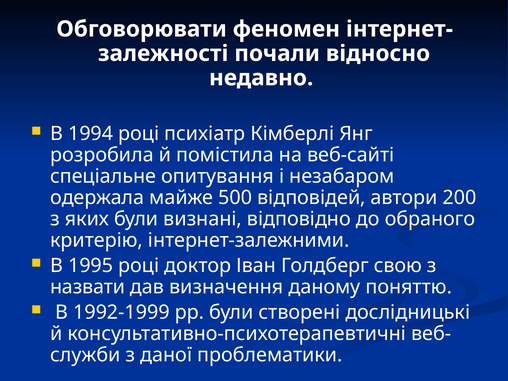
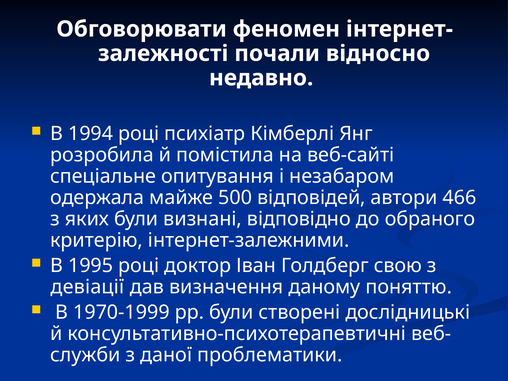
200: 200 -> 466 (460, 198)
назвати: назвати -> девіації (87, 287)
1992-1999: 1992-1999 -> 1970-1999 (121, 312)
